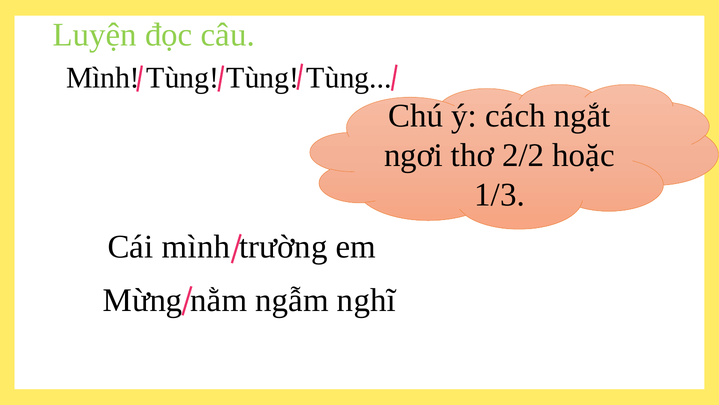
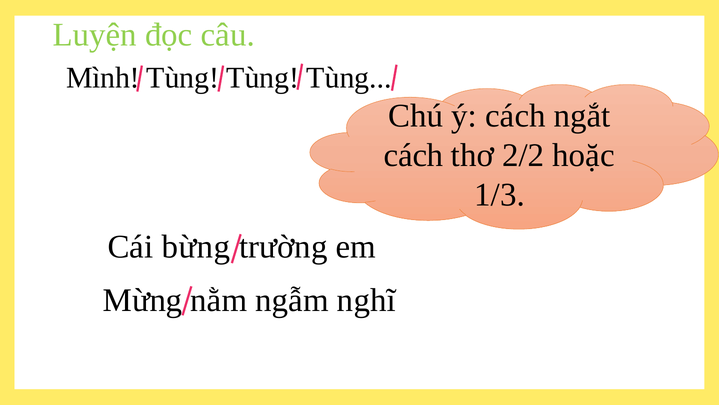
ngơi: ngơi -> cách (414, 155)
Cái mình: mình -> bừng (196, 246)
